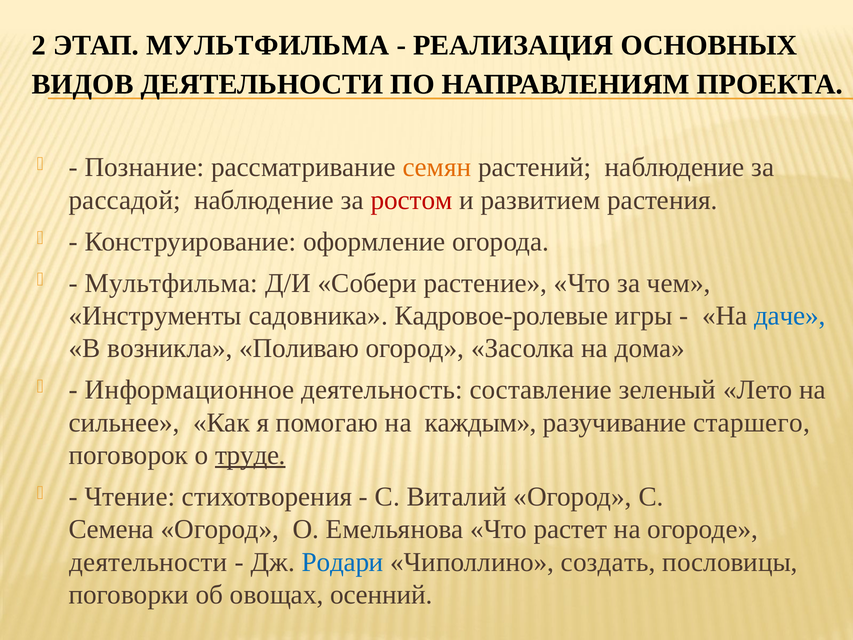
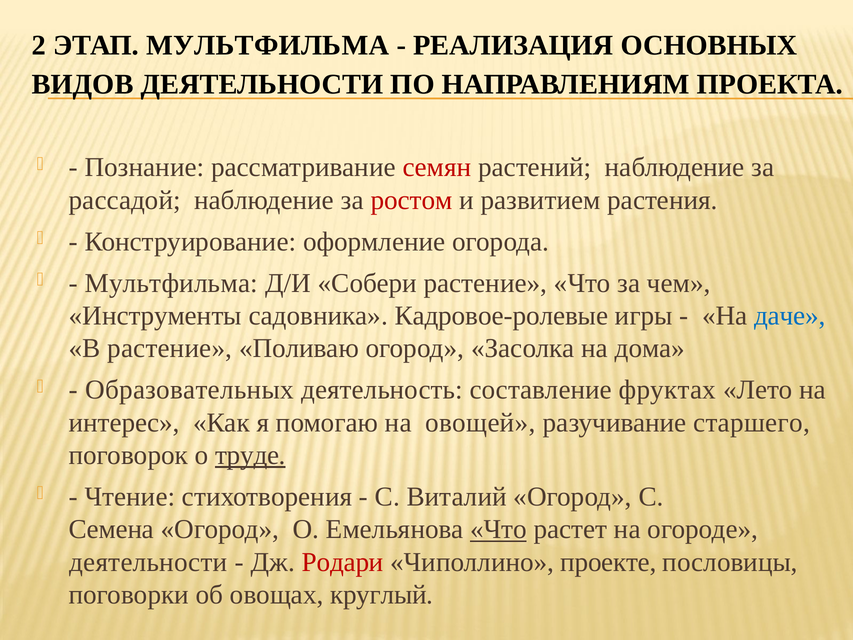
семян colour: orange -> red (437, 167)
В возникла: возникла -> растение (170, 348)
Информационное: Информационное -> Образовательных (190, 390)
зеленый: зеленый -> фруктах (667, 390)
сильнее: сильнее -> интерес (124, 422)
каждым: каждым -> овощей (480, 422)
Что underline: none -> present (498, 529)
Родари colour: blue -> red (343, 562)
создать: создать -> проекте (608, 562)
осенний: осенний -> круглый (382, 595)
